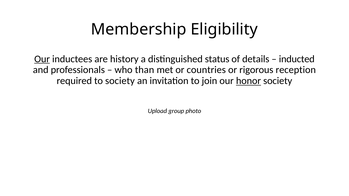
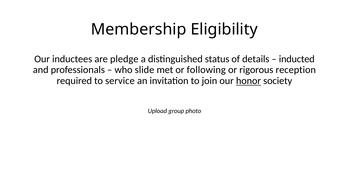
Our underline: present -> none (42, 59)
history: history -> pledge (124, 59)
than: than -> slide (145, 70)
countries: countries -> following (206, 70)
to society: society -> service (120, 81)
